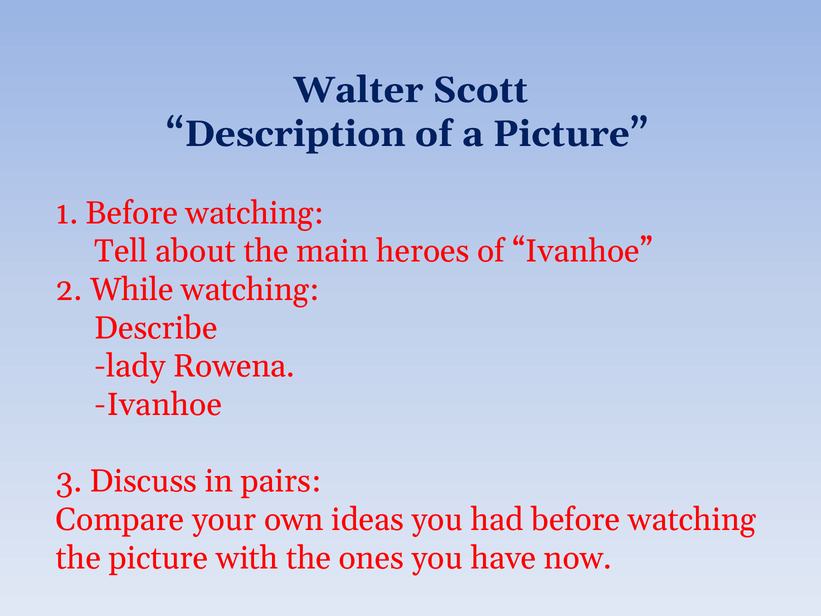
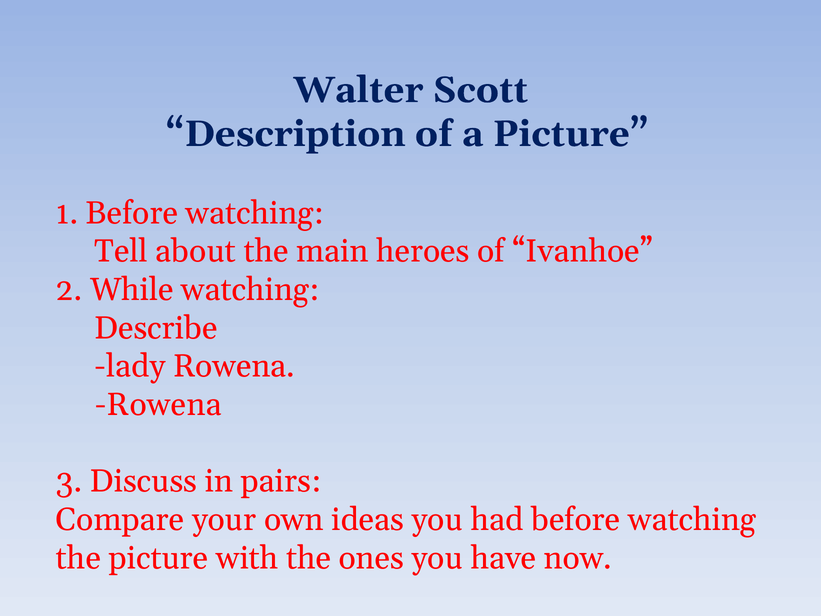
Ivanhoe: Ivanhoe -> Rowena (158, 405)
